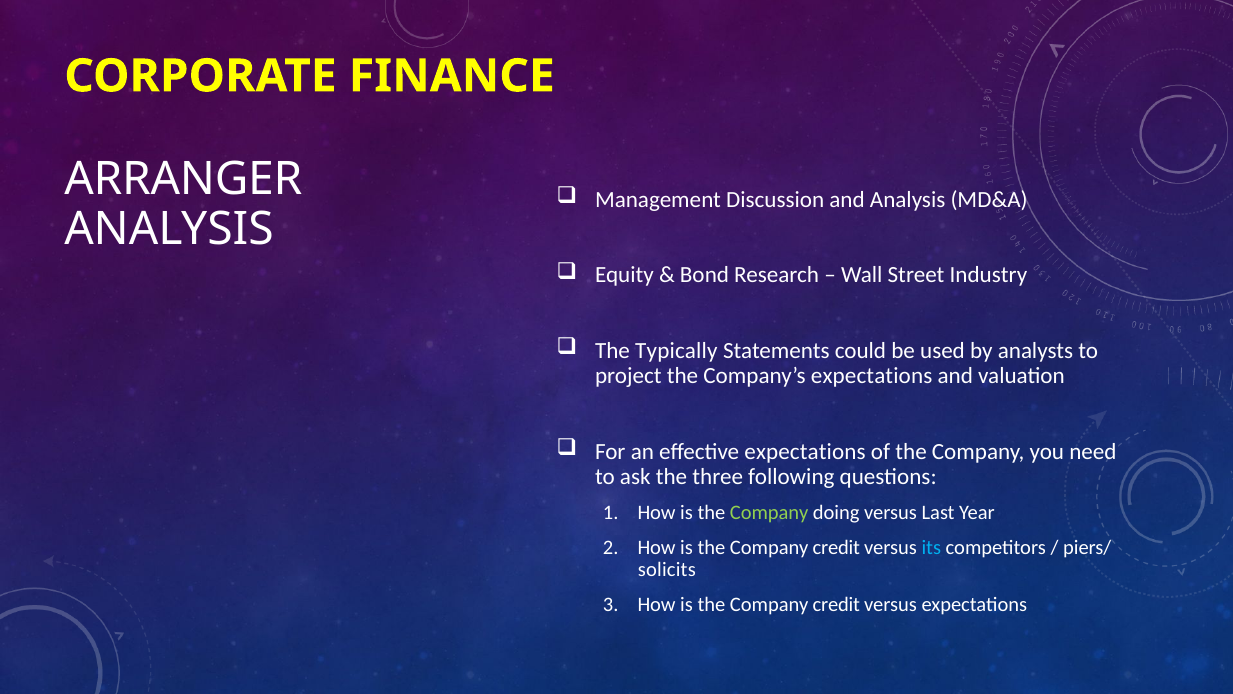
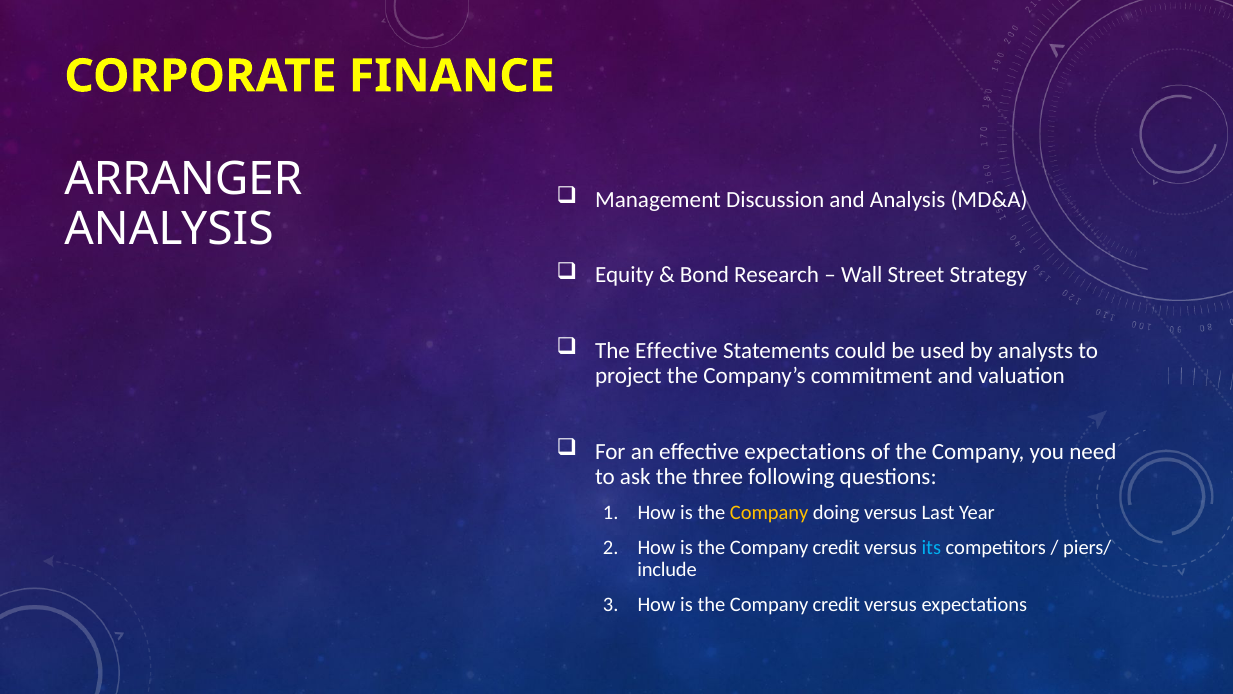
Industry: Industry -> Strategy (988, 275)
The Typically: Typically -> Effective (676, 351)
Company’s expectations: expectations -> commitment (872, 376)
Company colour: light green -> yellow (769, 513)
solicits: solicits -> include (667, 570)
